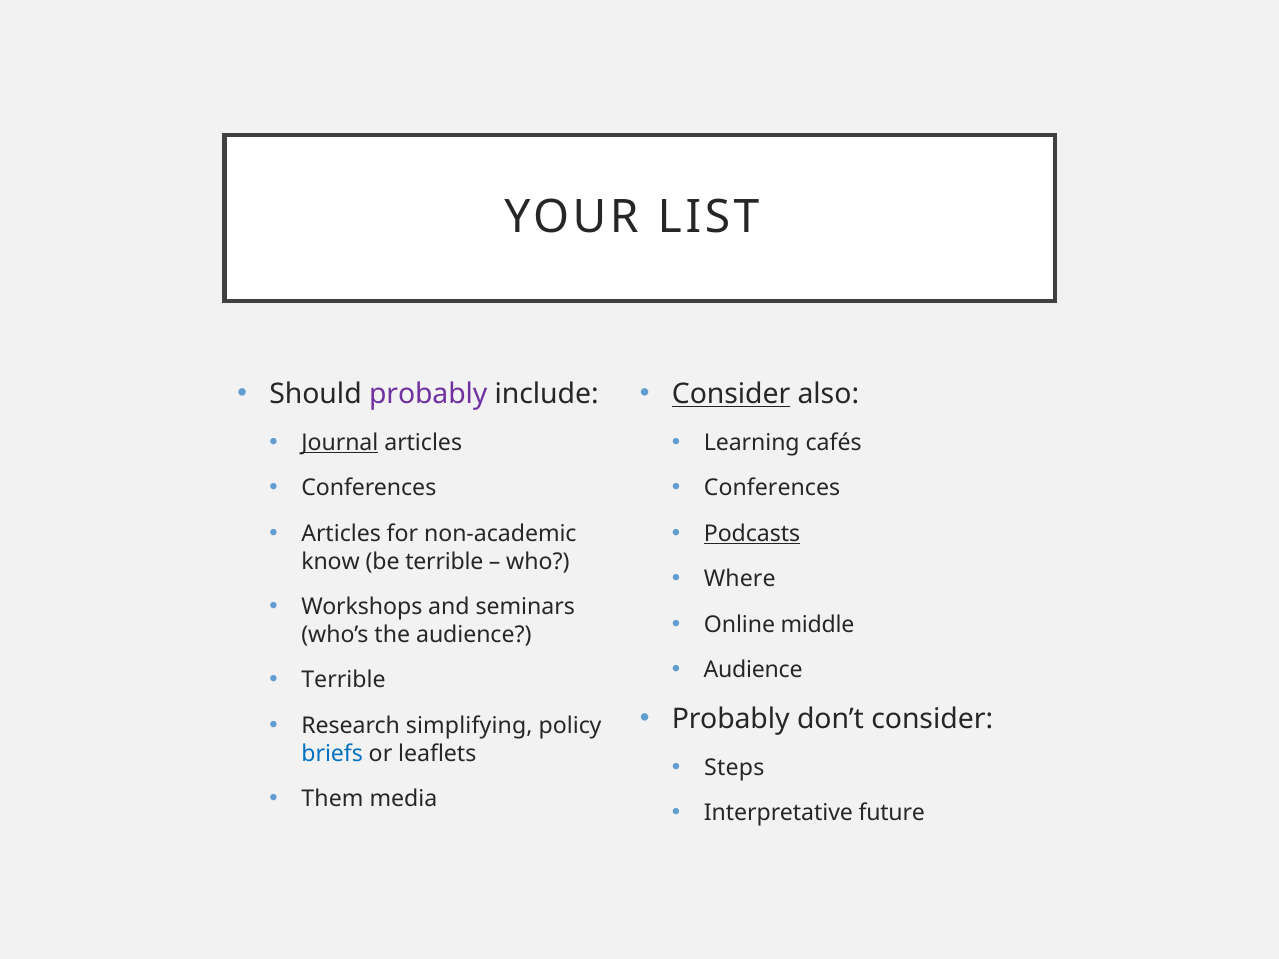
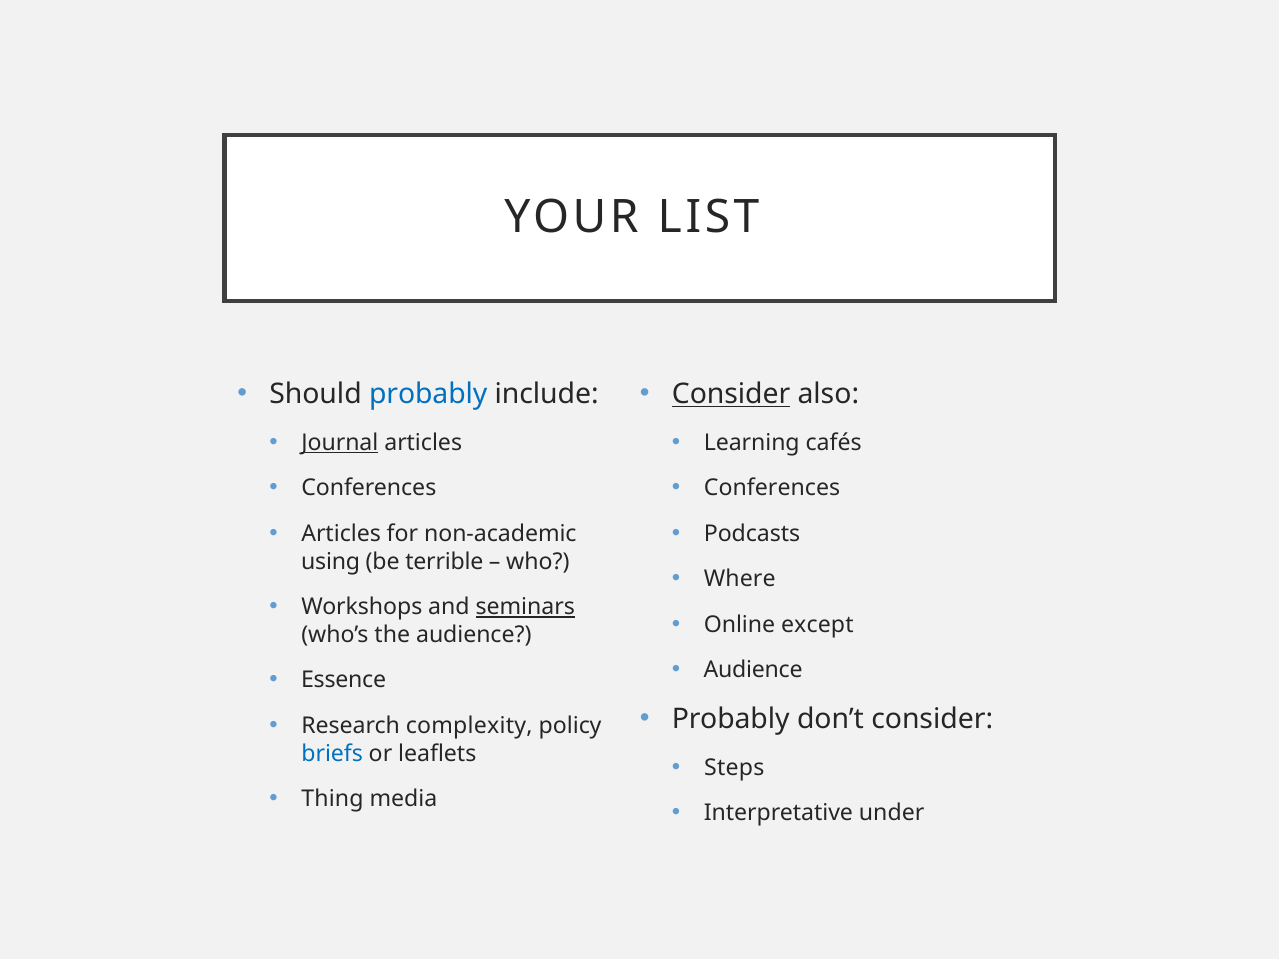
probably colour: purple -> blue (428, 394)
Podcasts underline: present -> none (752, 534)
know: know -> using (331, 562)
seminars underline: none -> present (525, 607)
middle: middle -> except (817, 625)
Terrible: Terrible -> Essence (344, 680)
simplifying: simplifying -> complexity (469, 726)
Them: Them -> Thing (332, 799)
future: future -> under (892, 813)
